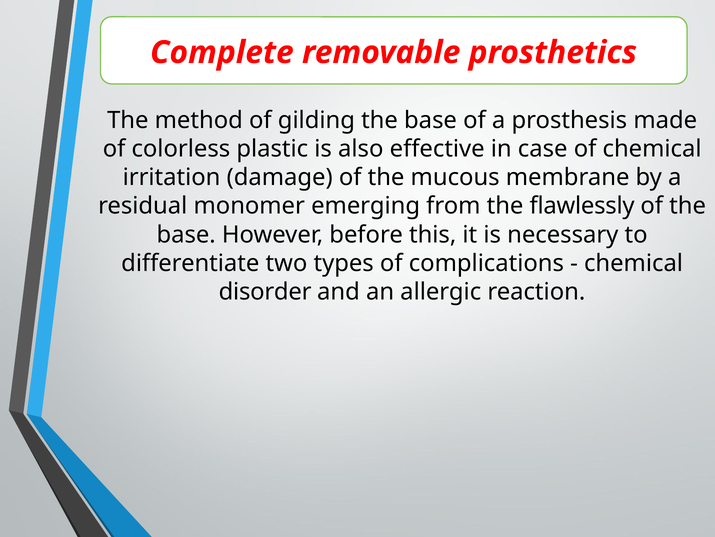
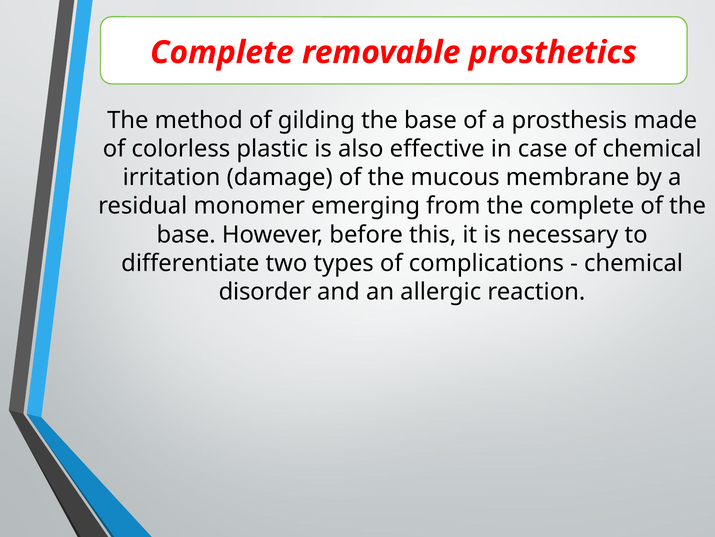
the flawlessly: flawlessly -> complete (582, 206)
